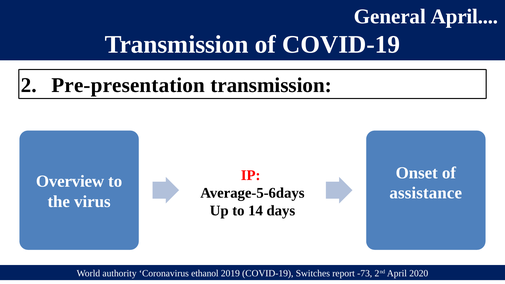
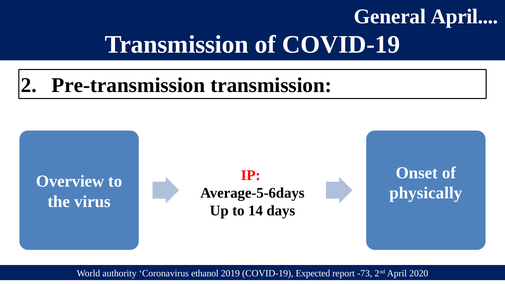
Pre-presentation: Pre-presentation -> Pre-transmission (128, 85)
assistance: assistance -> physically (426, 193)
Switches: Switches -> Expected (313, 273)
